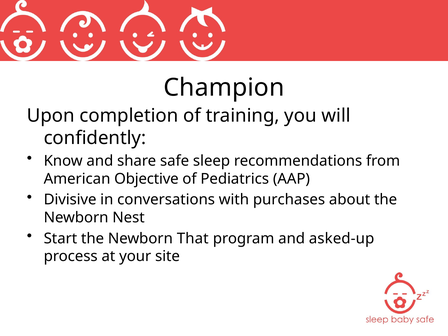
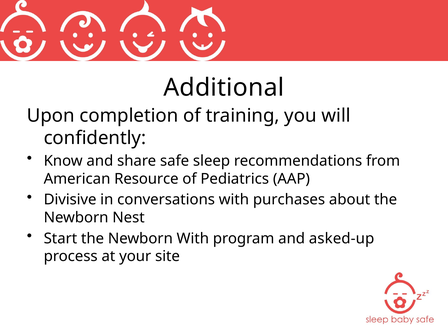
Champion: Champion -> Additional (224, 88)
Objective: Objective -> Resource (146, 179)
Newborn That: That -> With (193, 238)
